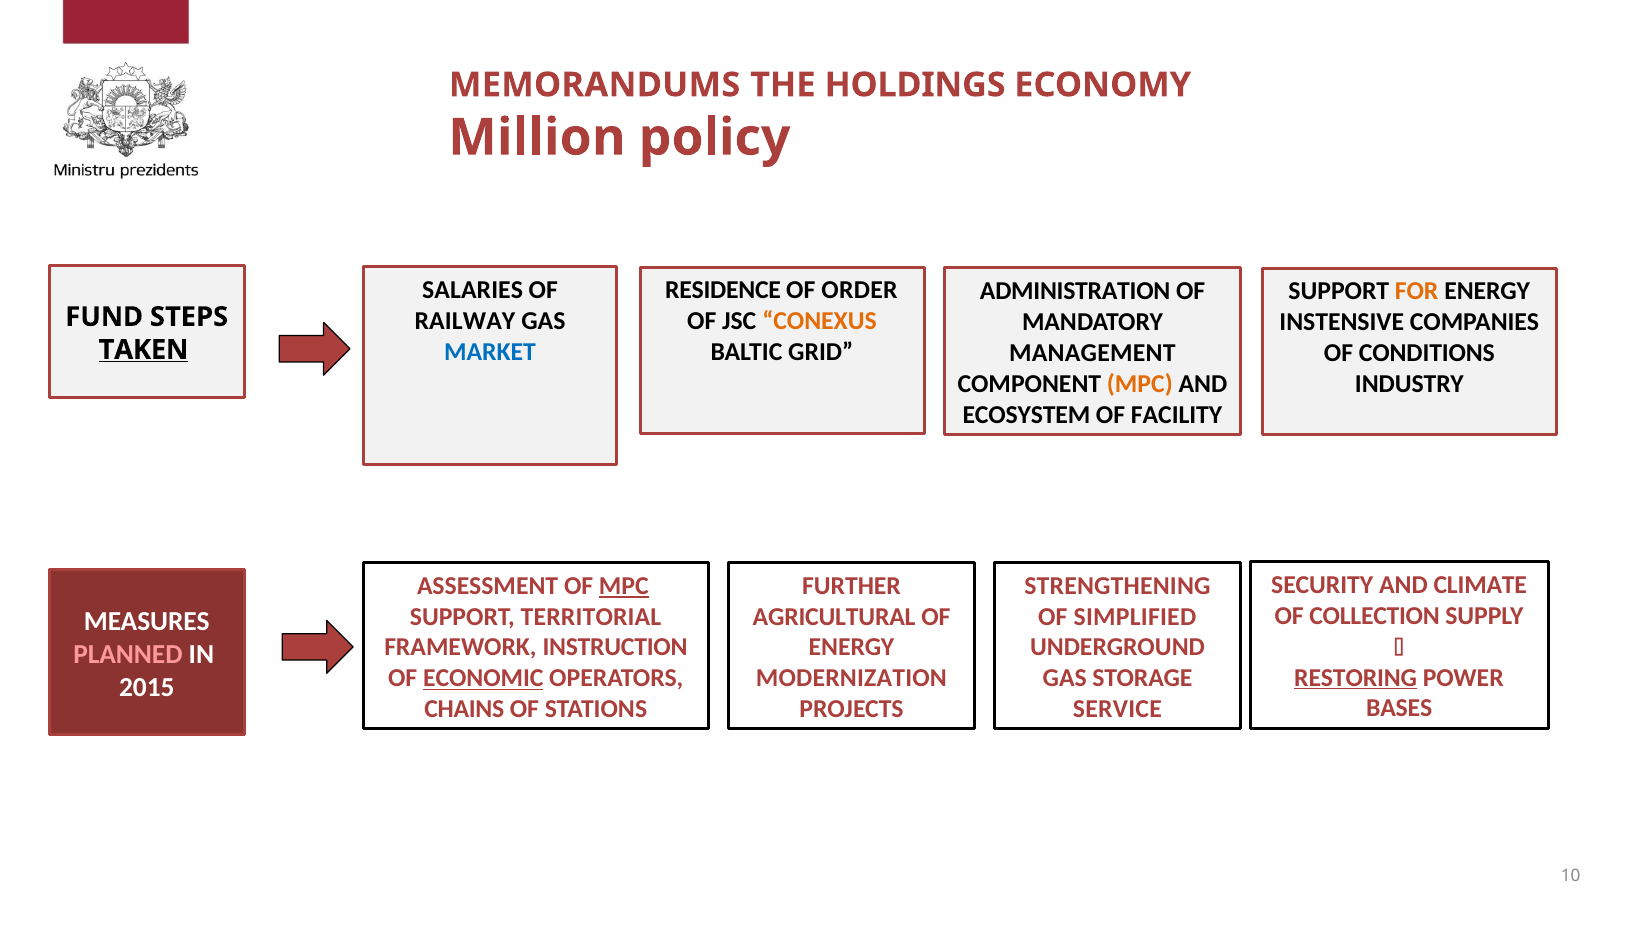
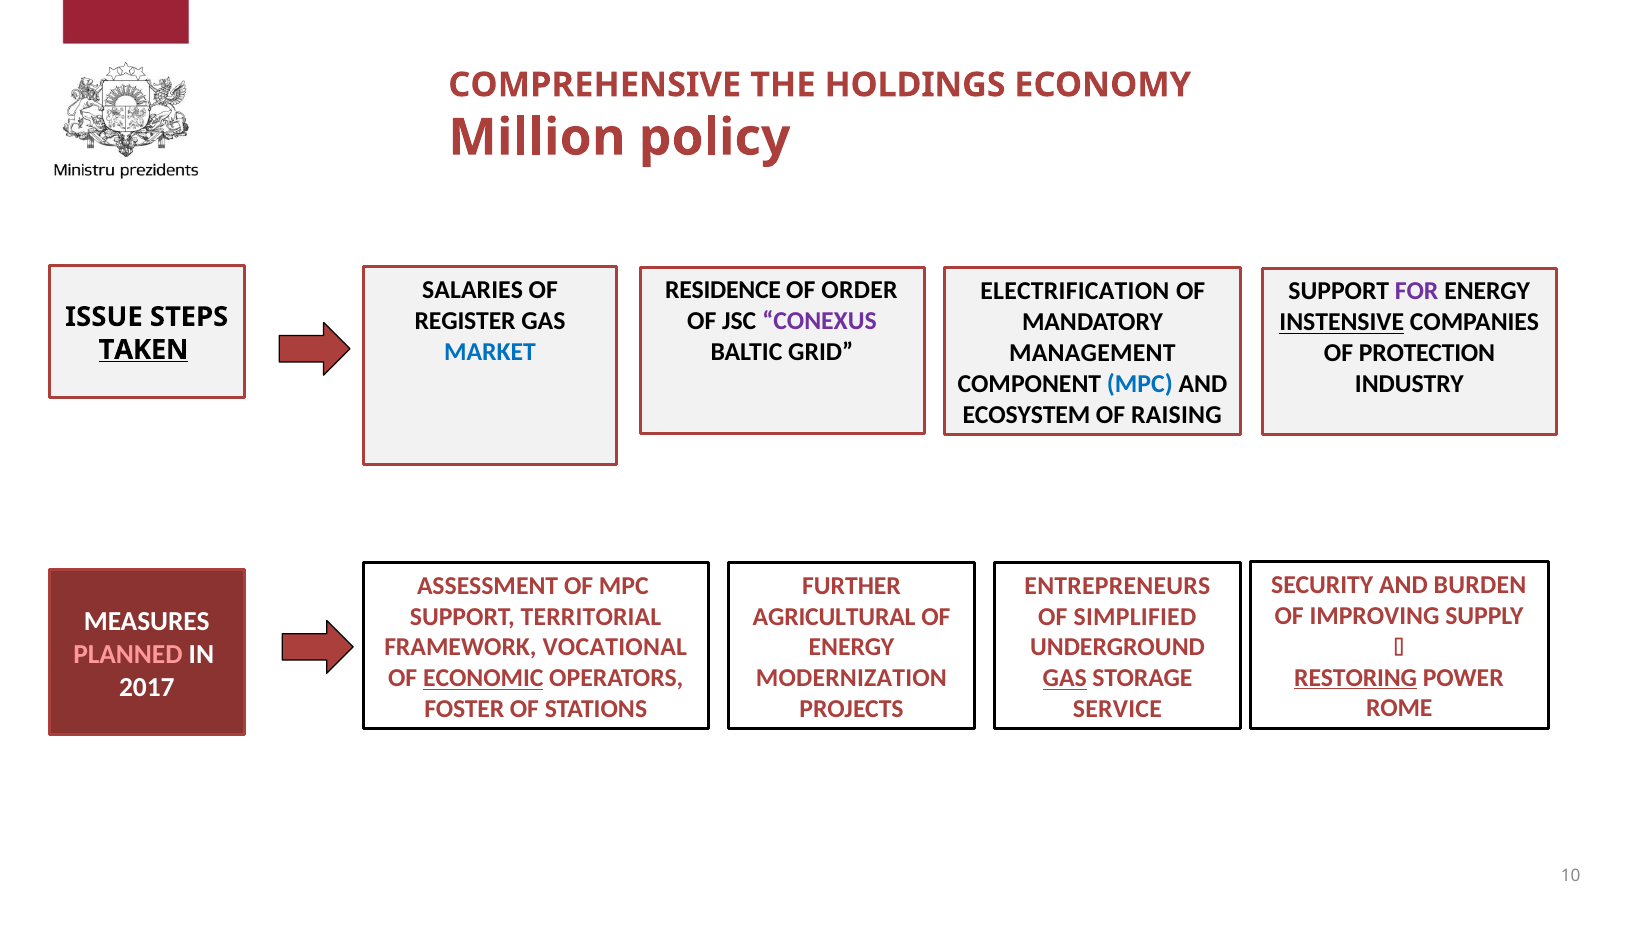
MEMORANDUMS: MEMORANDUMS -> COMPREHENSIVE (595, 85)
ADMINISTRATION: ADMINISTRATION -> ELECTRIFICATION (1075, 291)
FOR colour: orange -> purple (1417, 292)
RAILWAY: RAILWAY -> REGISTER (465, 321)
CONEXUS colour: orange -> purple (819, 321)
INSTENSIVE underline: none -> present (1342, 322)
FUND: FUND -> ISSUE (104, 317)
CONDITIONS: CONDITIONS -> PROTECTION (1427, 353)
MPC colour: orange -> blue (1140, 384)
FACILITY: FACILITY -> RAISING (1176, 415)
CLIMATE: CLIMATE -> BURDEN (1480, 585)
MPC underline: present -> none (624, 586)
STRENGTHENING: STRENGTHENING -> ENTREPRENEURS (1117, 586)
COLLECTION: COLLECTION -> IMPROVING (1374, 616)
INSTRUCTION: INSTRUCTION -> VOCATIONAL (615, 647)
GAS underline: none -> present (1065, 678)
2015: 2015 -> 2017 (147, 687)
BASES: BASES -> ROME (1399, 708)
CHAINS: CHAINS -> FOSTER (464, 709)
